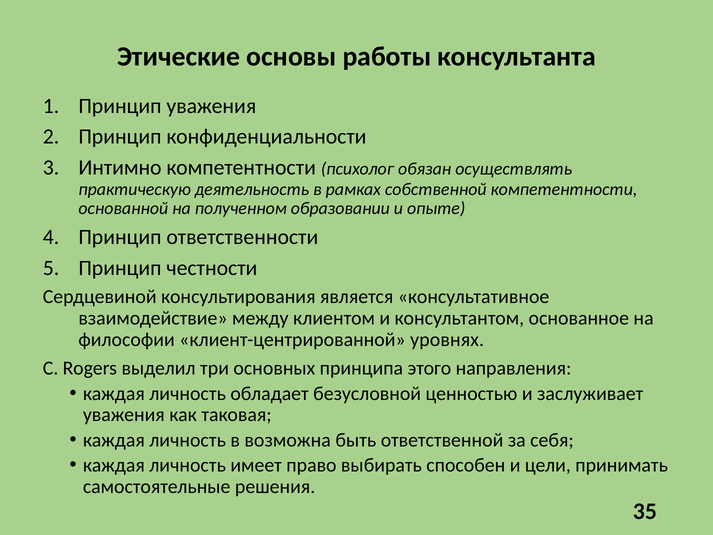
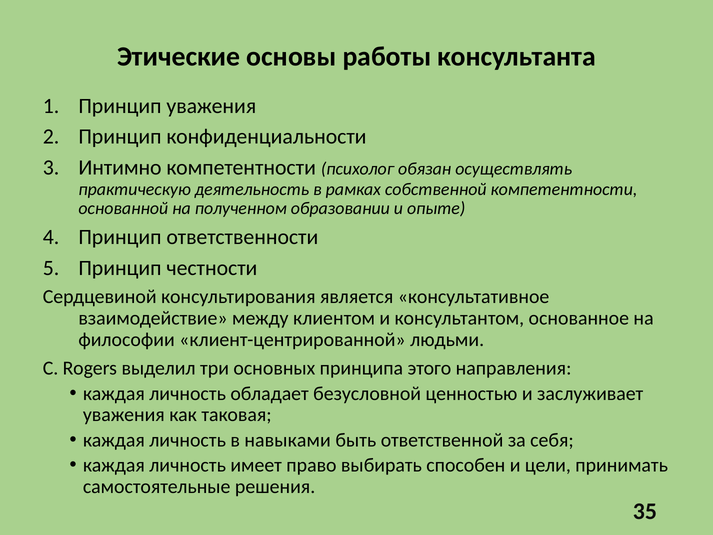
уровнях: уровнях -> людьми (447, 339)
возможна: возможна -> навыками (288, 440)
